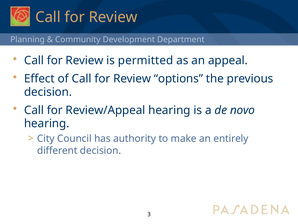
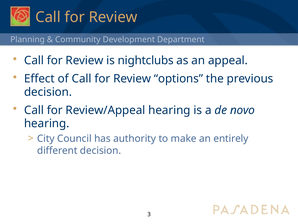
permitted: permitted -> nightclubs (146, 60)
